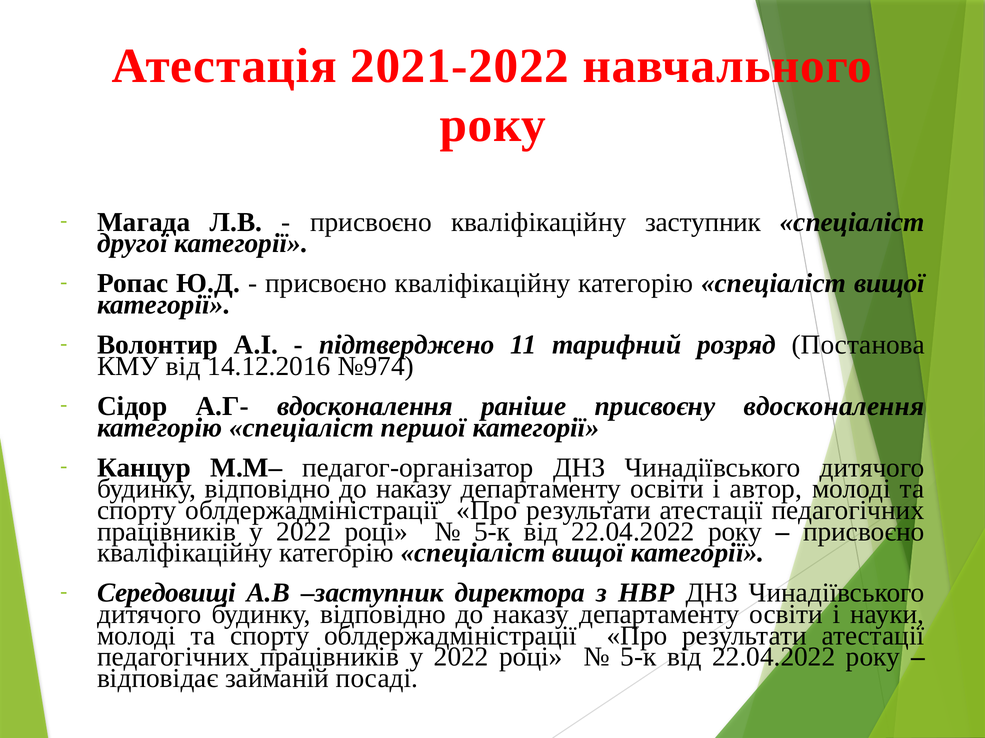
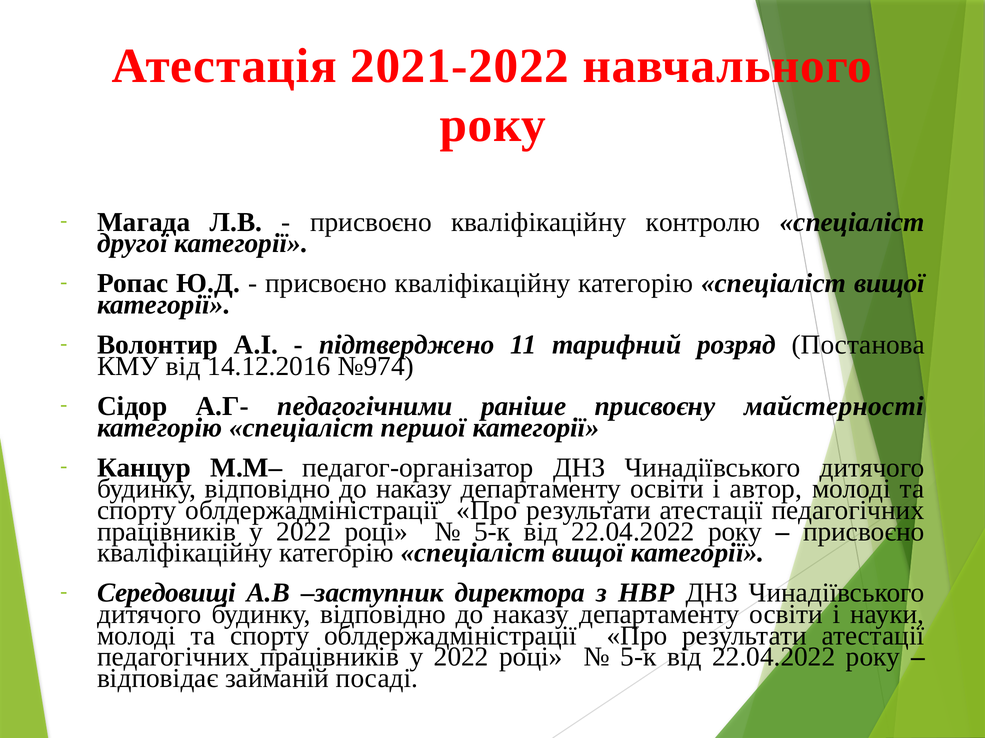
кваліфікаційну заступник: заступник -> контролю (703, 222)
А.Г- вдосконалення: вдосконалення -> педагогічними (365, 407)
присвоєну вдосконалення: вдосконалення -> майстерності (834, 407)
